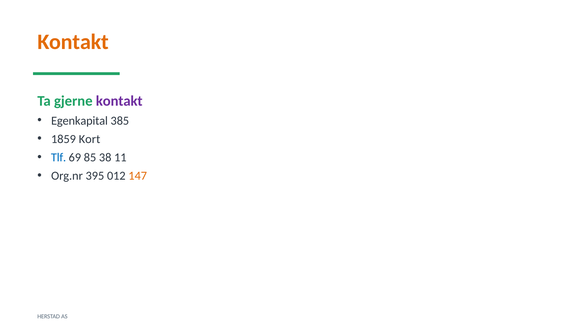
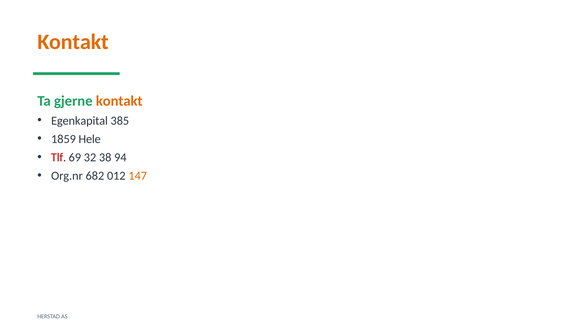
kontakt colour: purple -> orange (119, 101)
Kort: Kort -> Hele (90, 139)
Tlf colour: blue -> red (59, 157)
85: 85 -> 32 (90, 157)
11: 11 -> 94 (120, 157)
395: 395 -> 682 (95, 176)
